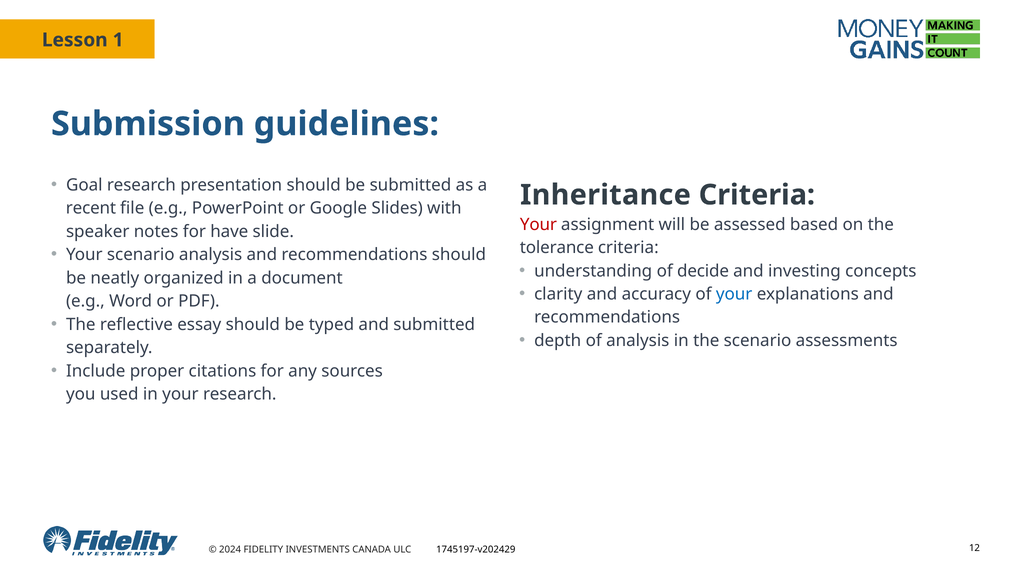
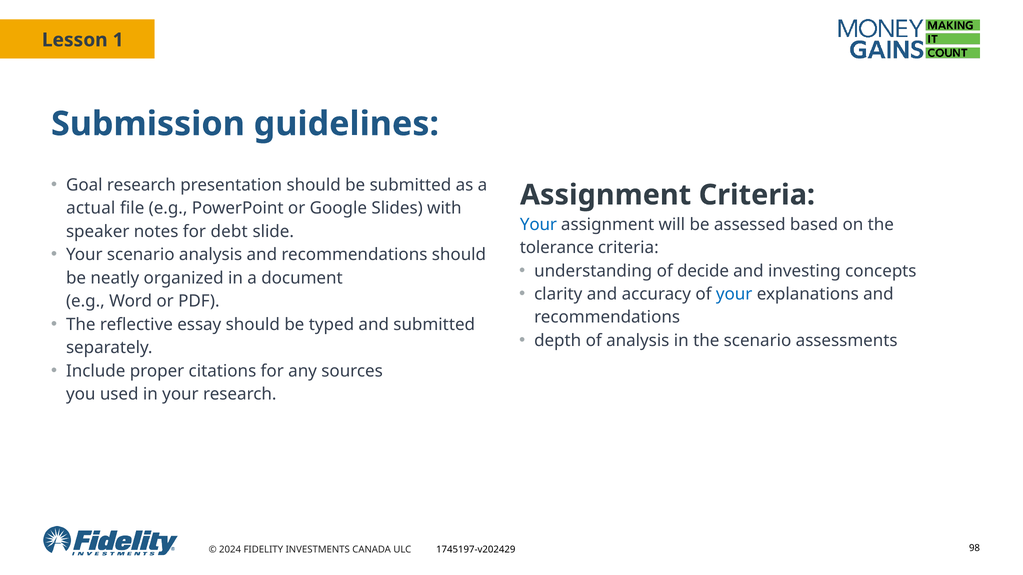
Inheritance: Inheritance -> Assignment (606, 195)
recent: recent -> actual (91, 208)
Your colour: red -> blue (538, 225)
have: have -> debt (229, 232)
12: 12 -> 98 (974, 548)
